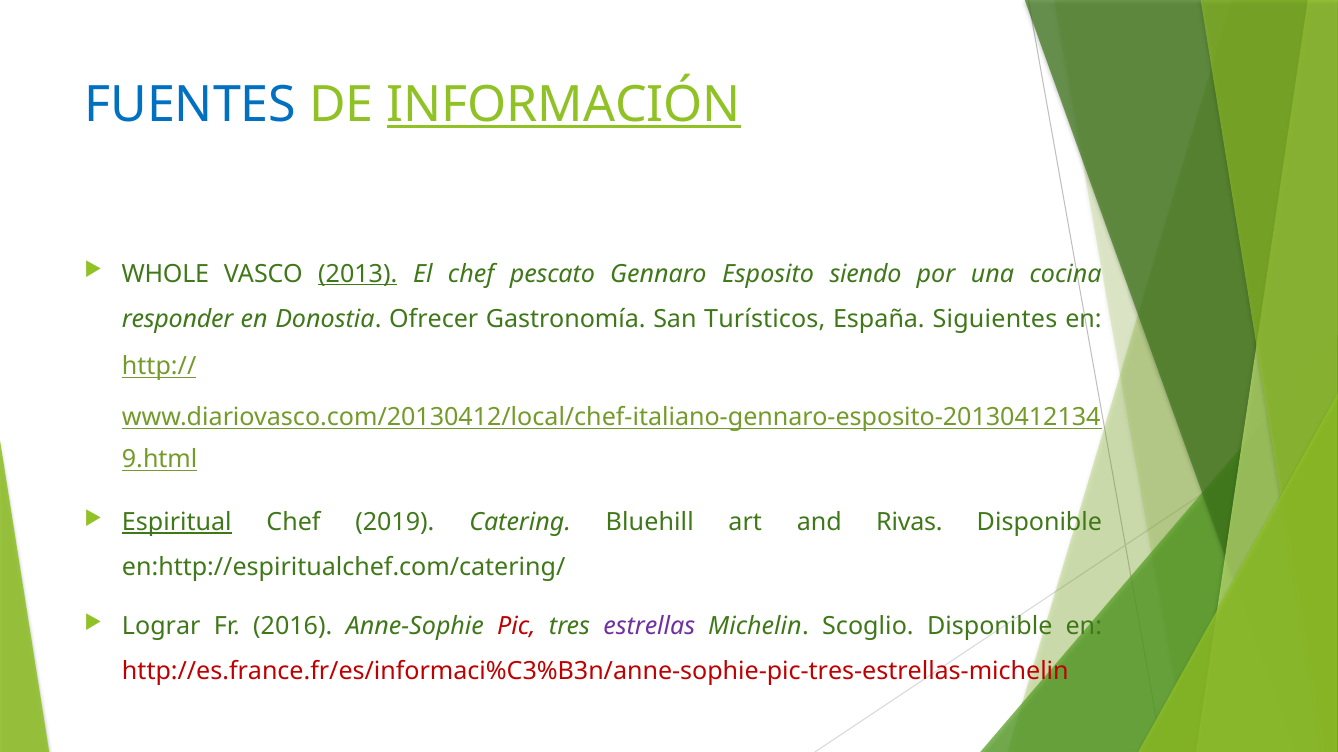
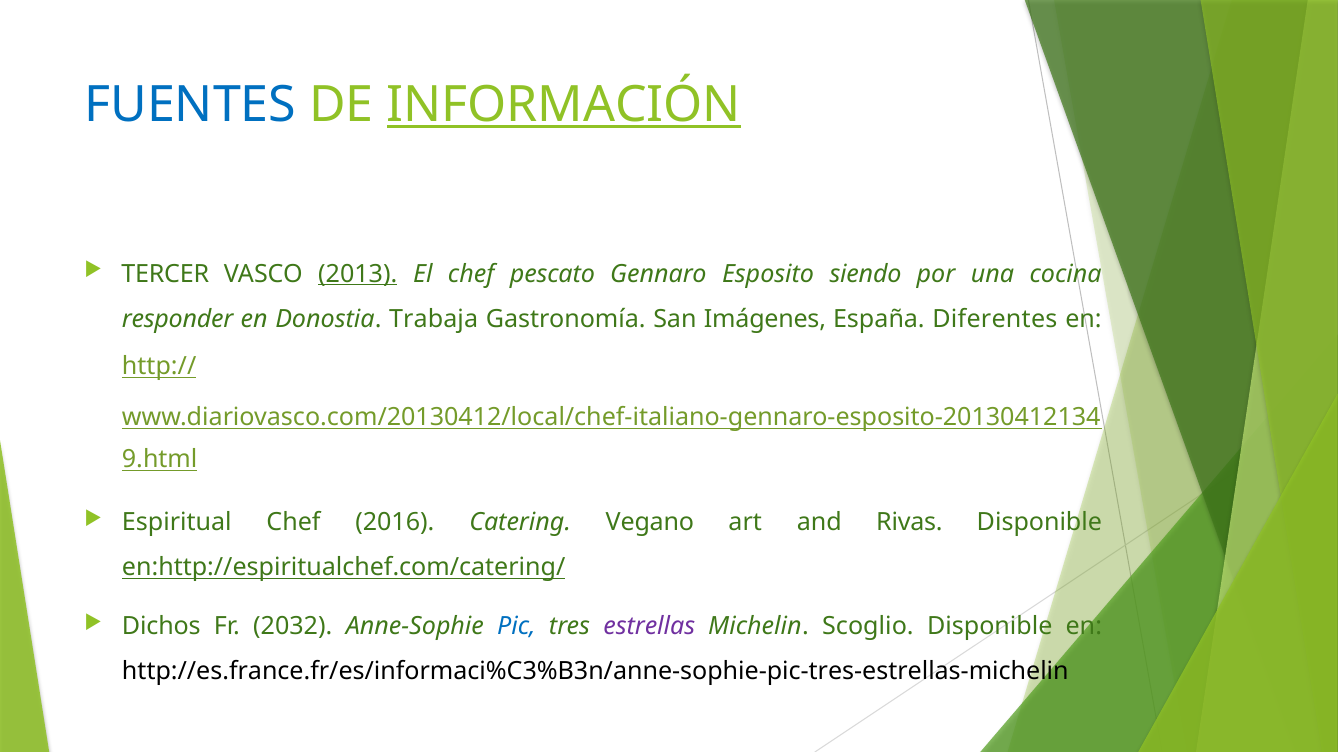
WHOLE: WHOLE -> TERCER (165, 274)
Ofrecer: Ofrecer -> Trabaja (434, 319)
Turísticos: Turísticos -> Imágenes (765, 319)
Siguientes: Siguientes -> Diferentes (995, 319)
Espiritual underline: present -> none (177, 523)
2019: 2019 -> 2016 (395, 523)
Bluehill: Bluehill -> Vegano (650, 523)
en:http://espiritualchef.com/catering/ underline: none -> present (344, 568)
Lograr: Lograr -> Dichos (161, 627)
2016: 2016 -> 2032 (293, 627)
Pic colour: red -> blue (516, 627)
http://es.france.fr/es/informaci%C3%B3n/anne-sophie-pic-tres-estrellas-michelin colour: red -> black (595, 672)
